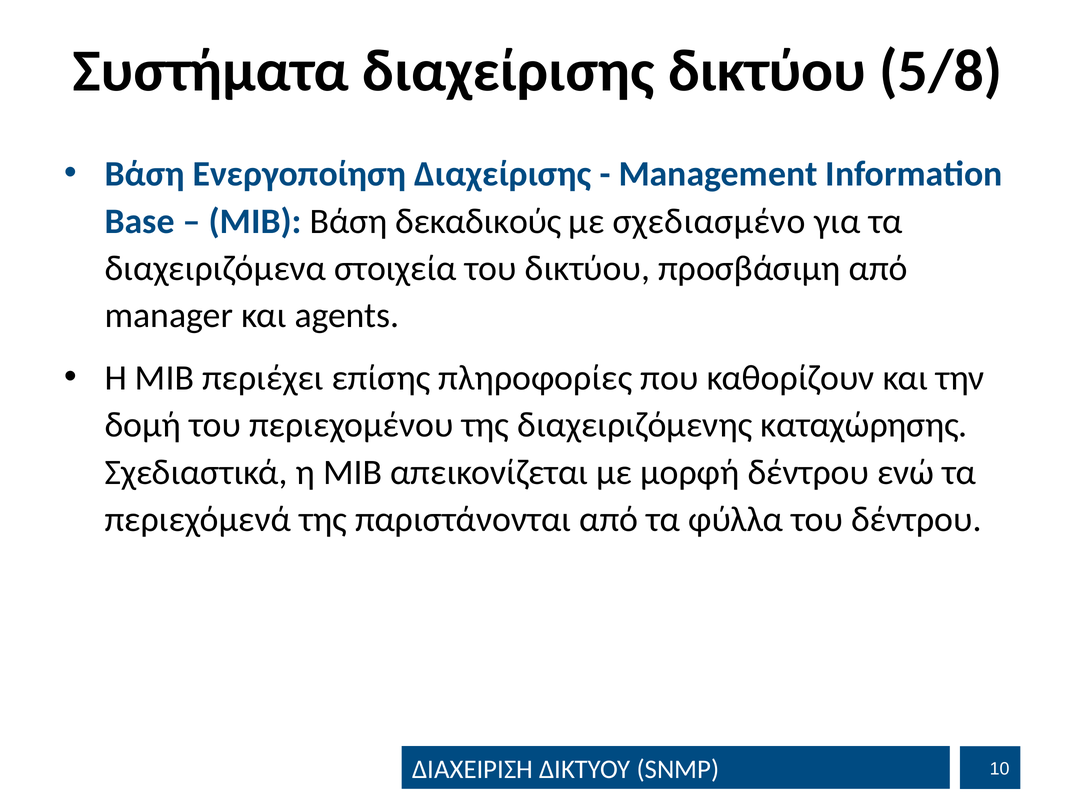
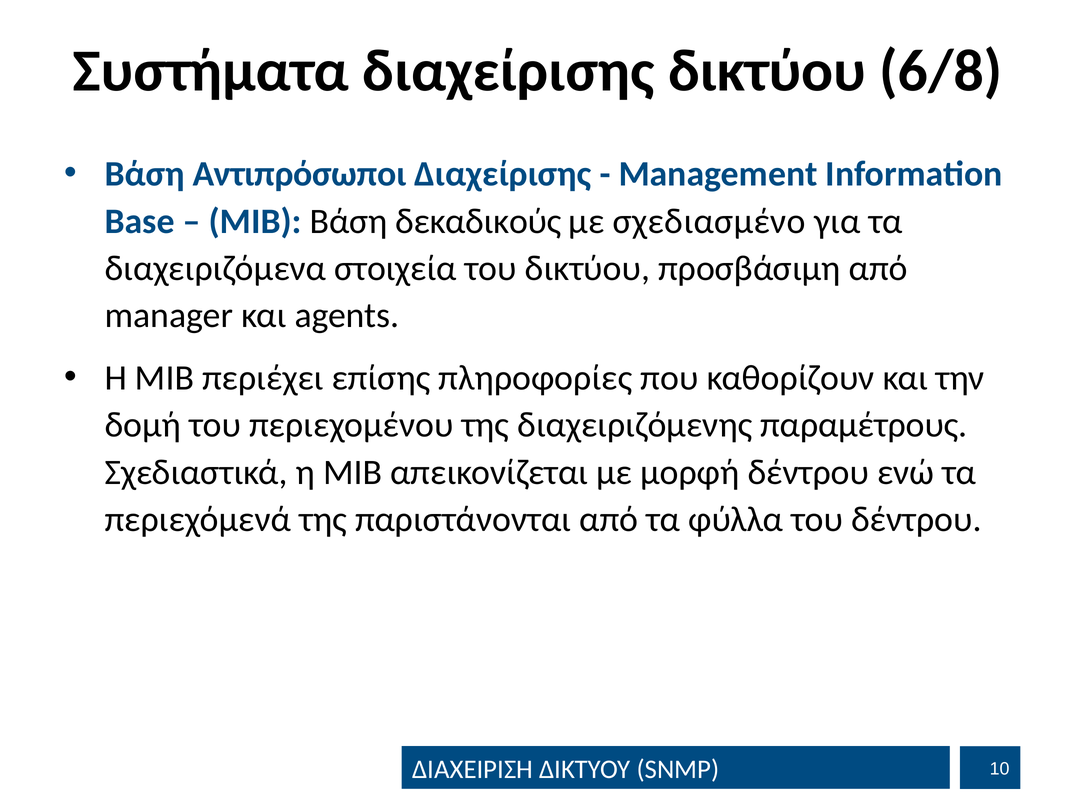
5/8: 5/8 -> 6/8 (941, 71)
Ενεργοποίηση: Ενεργοποίηση -> Αντιπρόσωποι (300, 174)
καταχώρησης: καταχώρησης -> παραμέτρους (864, 425)
